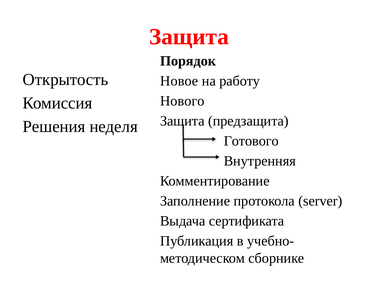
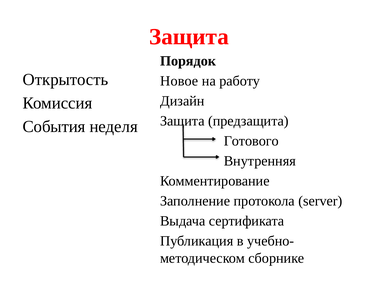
Нового: Нового -> Дизайн (182, 101)
Решения: Решения -> События (54, 126)
